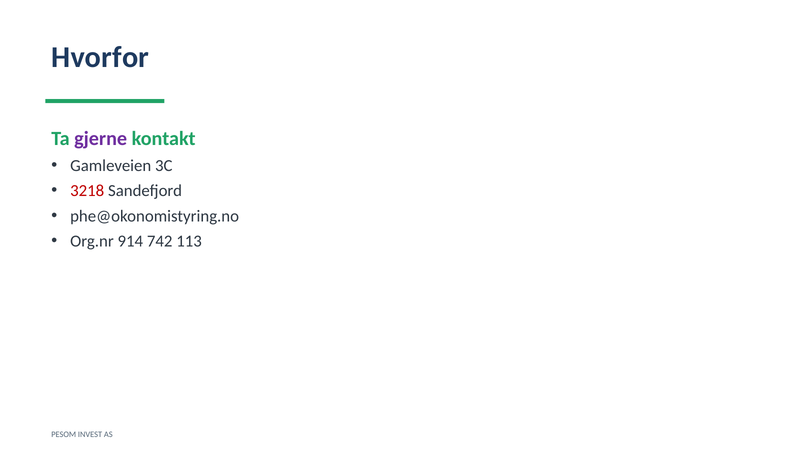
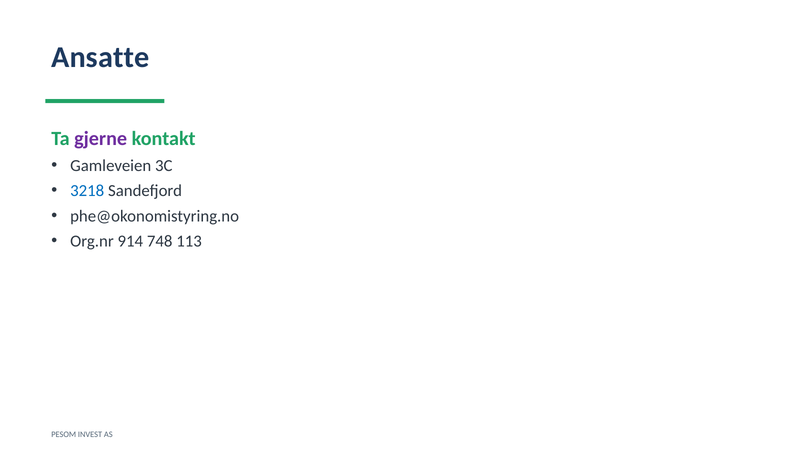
Hvorfor: Hvorfor -> Ansatte (100, 58)
3218 colour: red -> blue (87, 191)
742: 742 -> 748 (160, 241)
